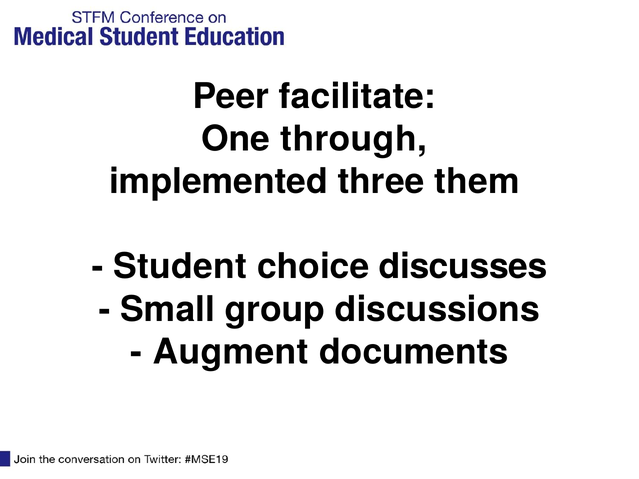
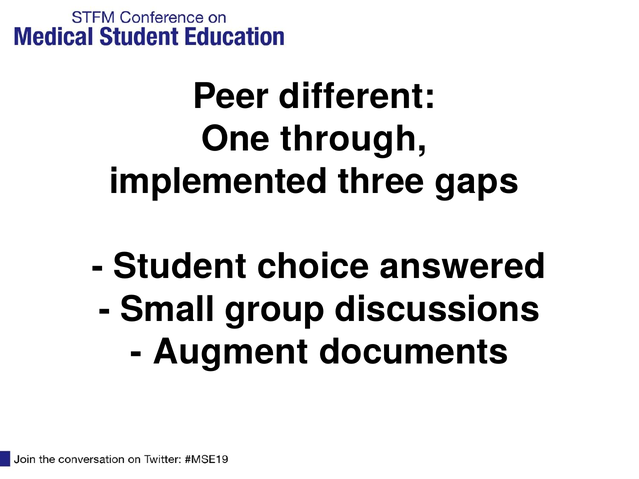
facilitate: facilitate -> different (357, 97)
them: them -> gaps (477, 182)
discusses: discusses -> answered (463, 267)
